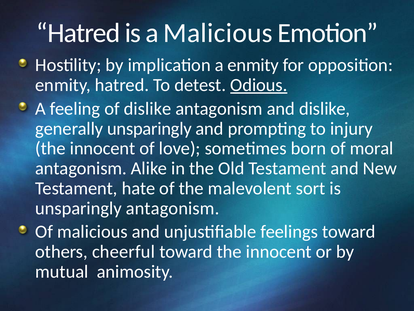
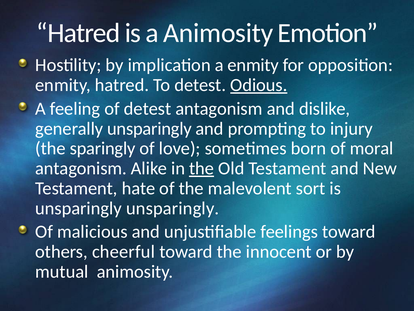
a Malicious: Malicious -> Animosity (218, 33)
of dislike: dislike -> detest (148, 108)
innocent: innocent -> sparingly (103, 148)
the underline: none -> present (202, 168)
unsparingly antagonism: antagonism -> unsparingly (173, 208)
